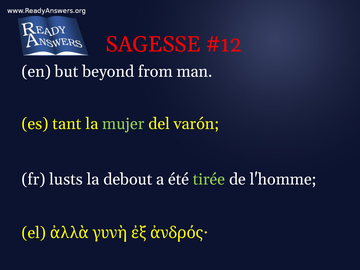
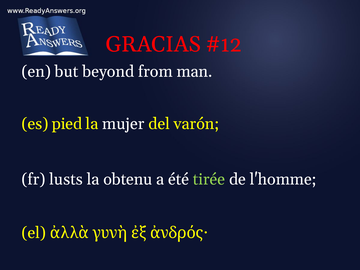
SAGESSE: SAGESSE -> GRACIAS (153, 44)
tant: tant -> pied (67, 124)
mujer colour: light green -> white (123, 124)
debout: debout -> obtenu (128, 179)
